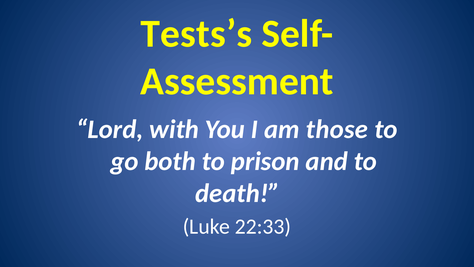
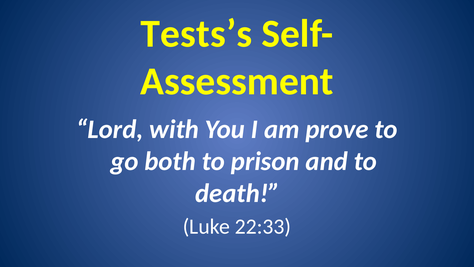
those: those -> prove (337, 129)
